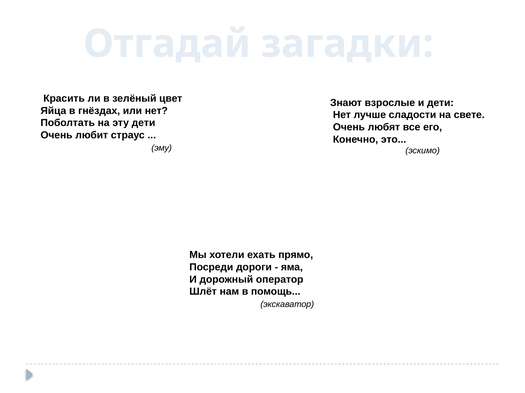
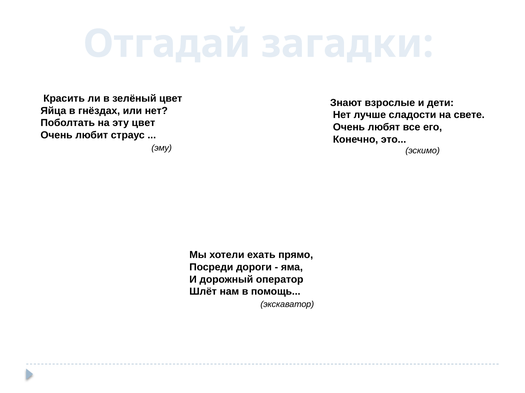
эту дети: дети -> цвет (143, 123)
